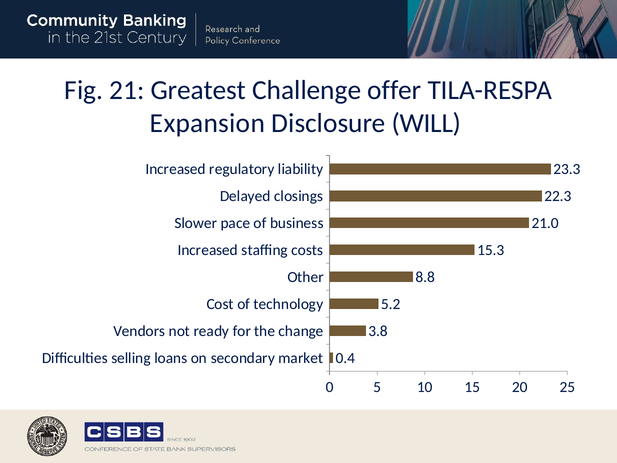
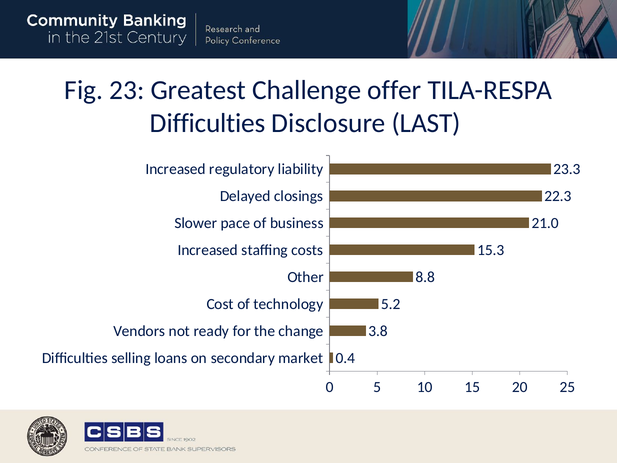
21: 21 -> 23 (127, 90)
Expansion: Expansion -> Difficulties (208, 123)
WILL: WILL -> LAST (426, 123)
